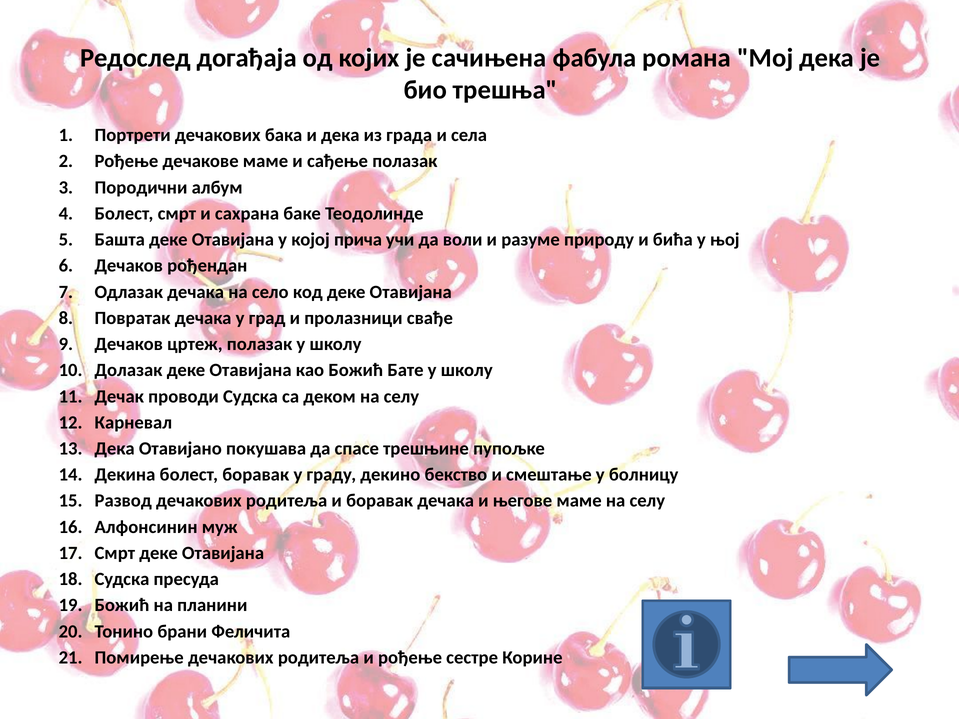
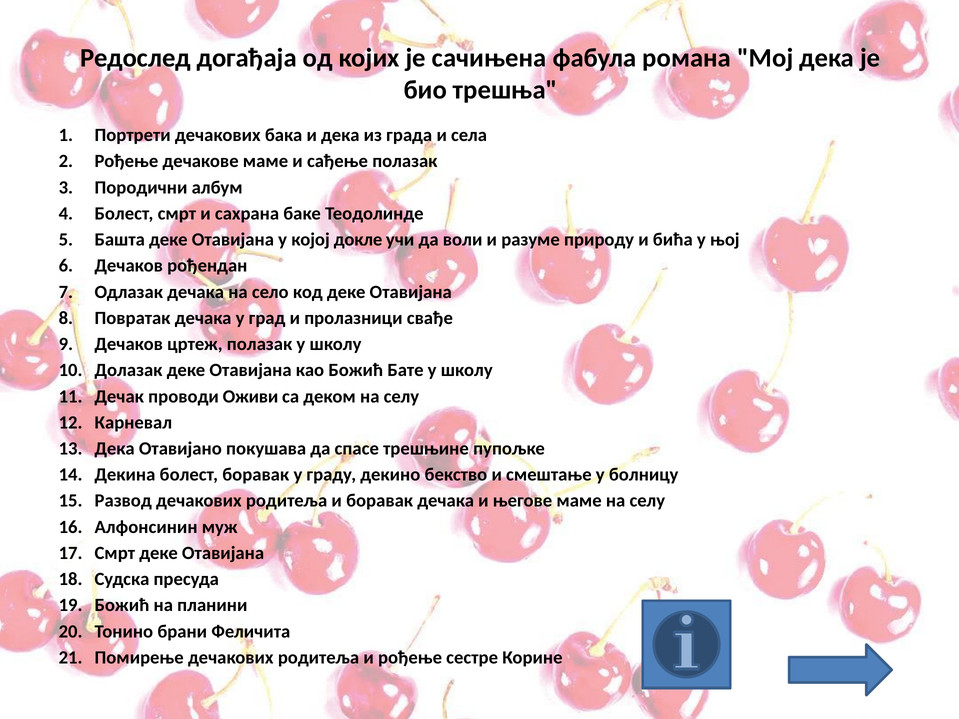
прича: прича -> докле (358, 240)
проводи Судска: Судска -> Оживи (250, 397)
